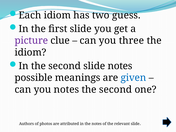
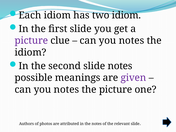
two guess: guess -> idiom (126, 15)
three: three -> notes (131, 41)
given colour: blue -> purple (133, 78)
second: second -> picture (116, 89)
